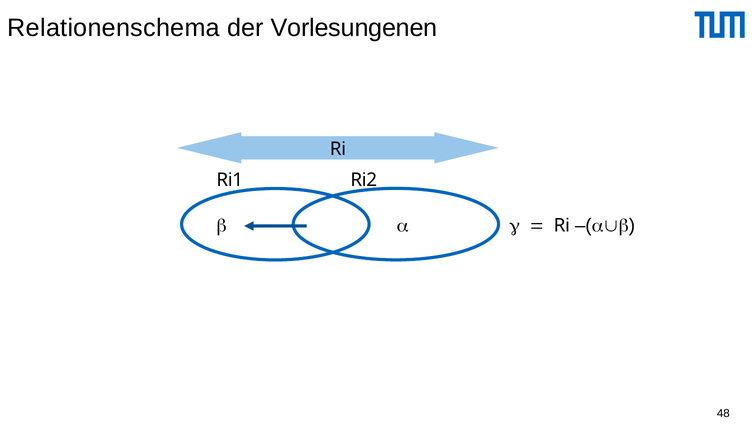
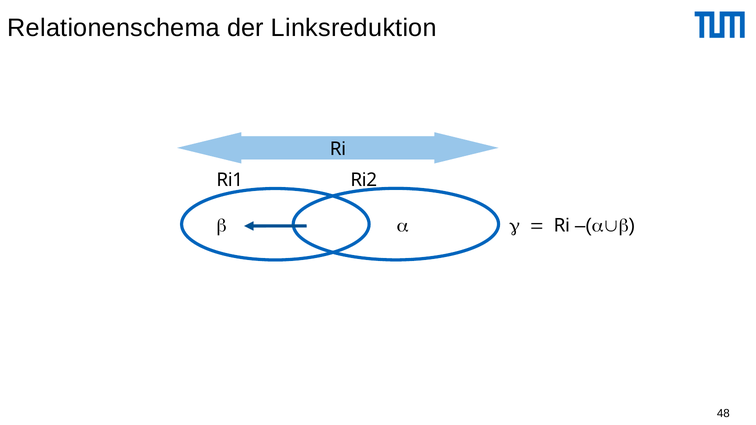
Vorlesungenen: Vorlesungenen -> Linksreduktion (354, 28)
